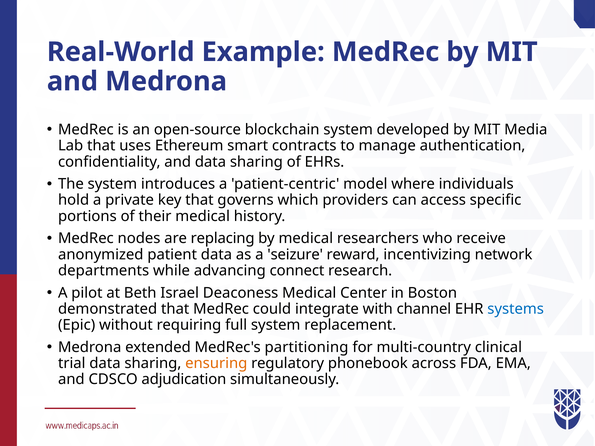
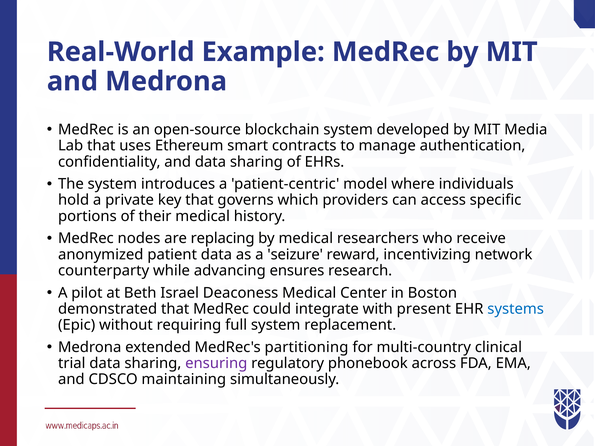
departments: departments -> counterparty (104, 271)
connect: connect -> ensures (297, 271)
channel: channel -> present (424, 309)
ensuring colour: orange -> purple (216, 363)
adjudication: adjudication -> maintaining (184, 380)
